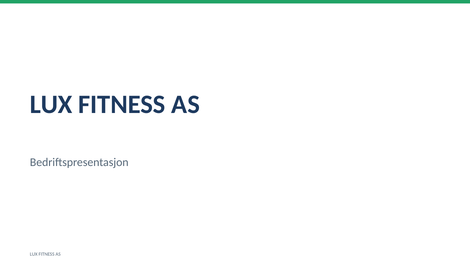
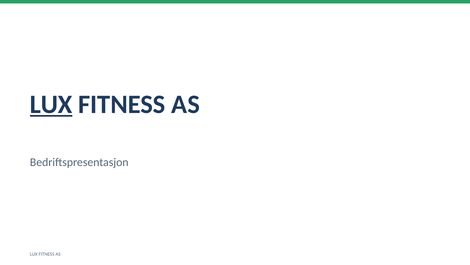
LUX underline: none -> present (51, 104)
